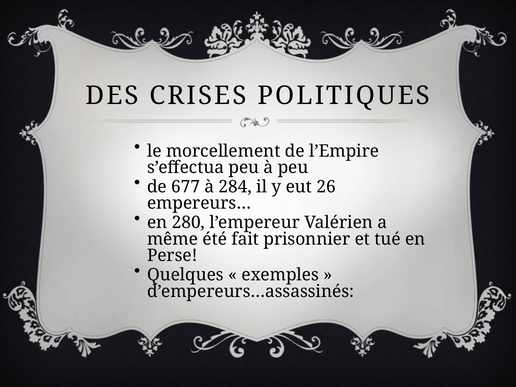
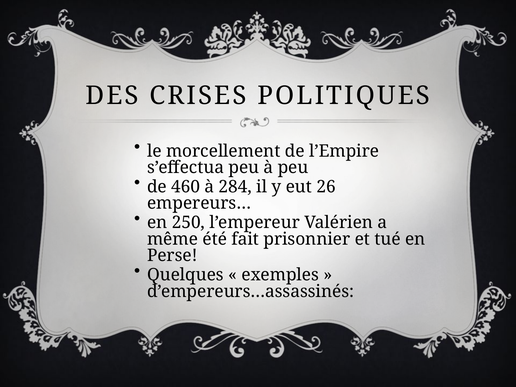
677: 677 -> 460 (186, 187)
280: 280 -> 250 (188, 223)
